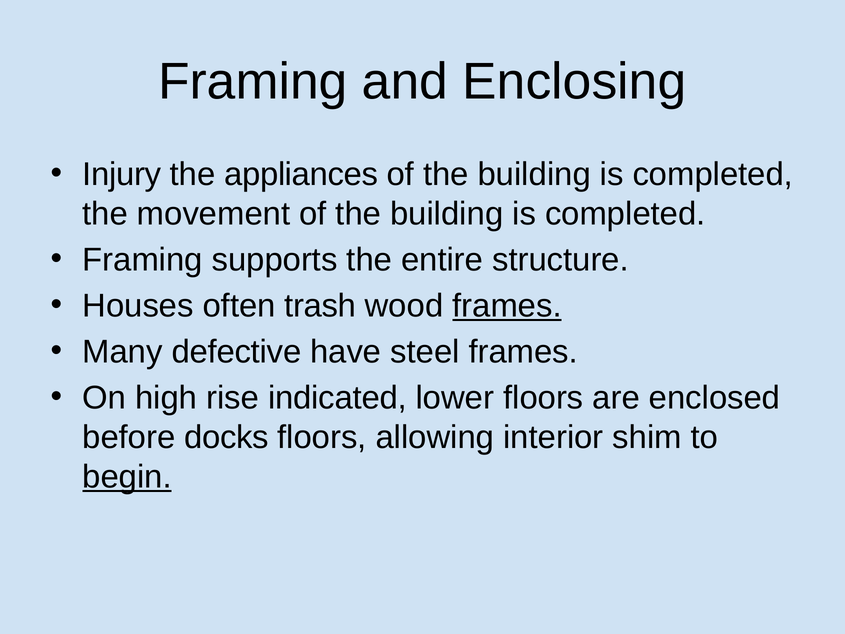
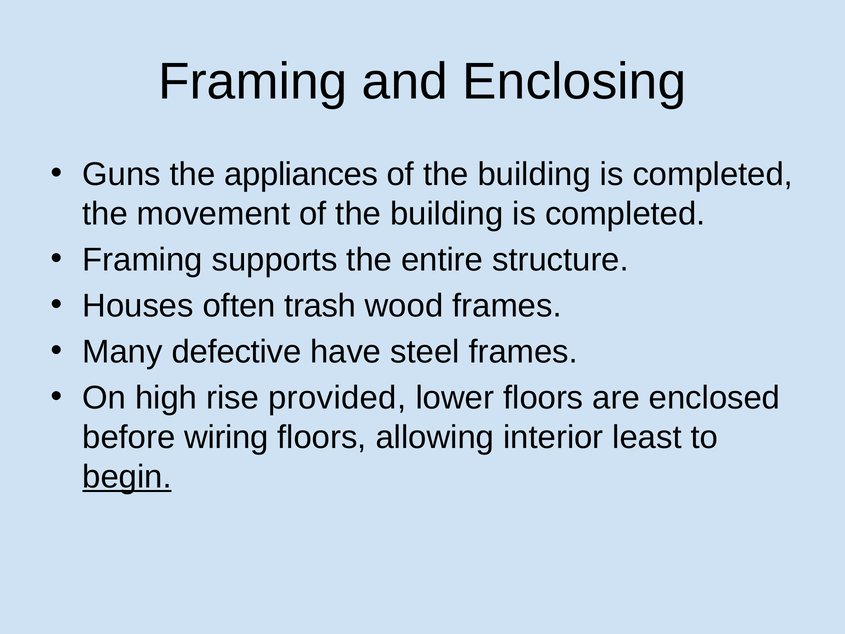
Injury: Injury -> Guns (122, 174)
frames underline: present -> none (507, 306)
indicated: indicated -> provided (337, 398)
docks: docks -> wiring (226, 437)
shim: shim -> least (647, 437)
